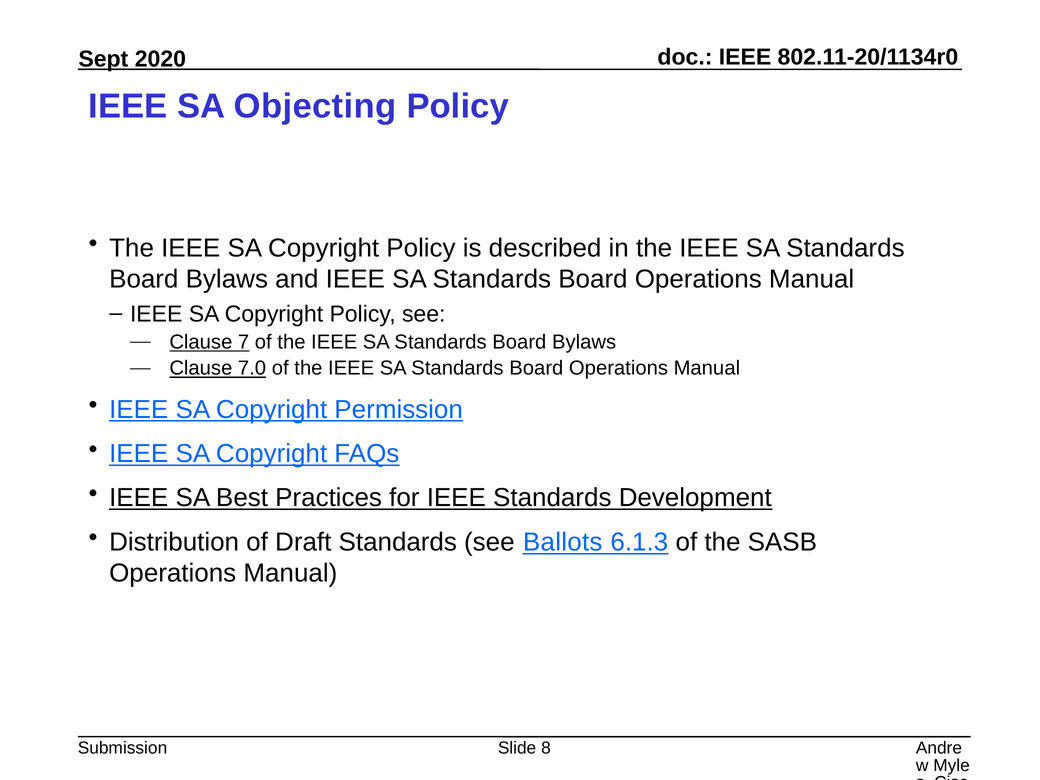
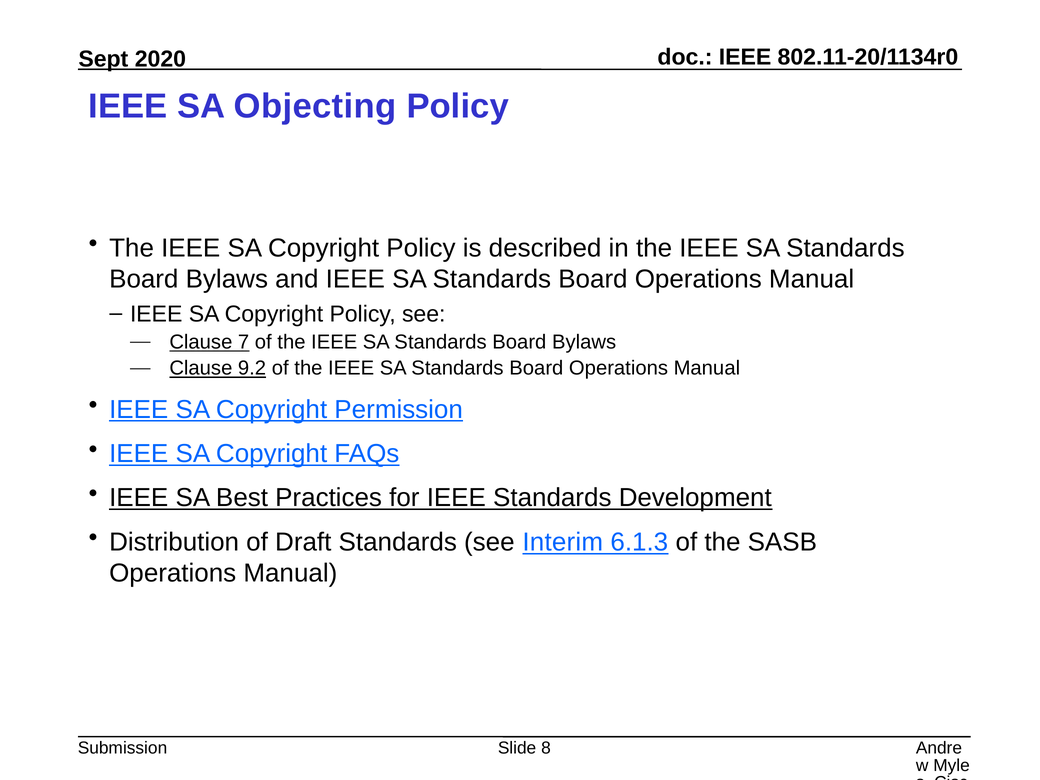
7.0: 7.0 -> 9.2 (252, 368)
Ballots: Ballots -> Interim (563, 542)
